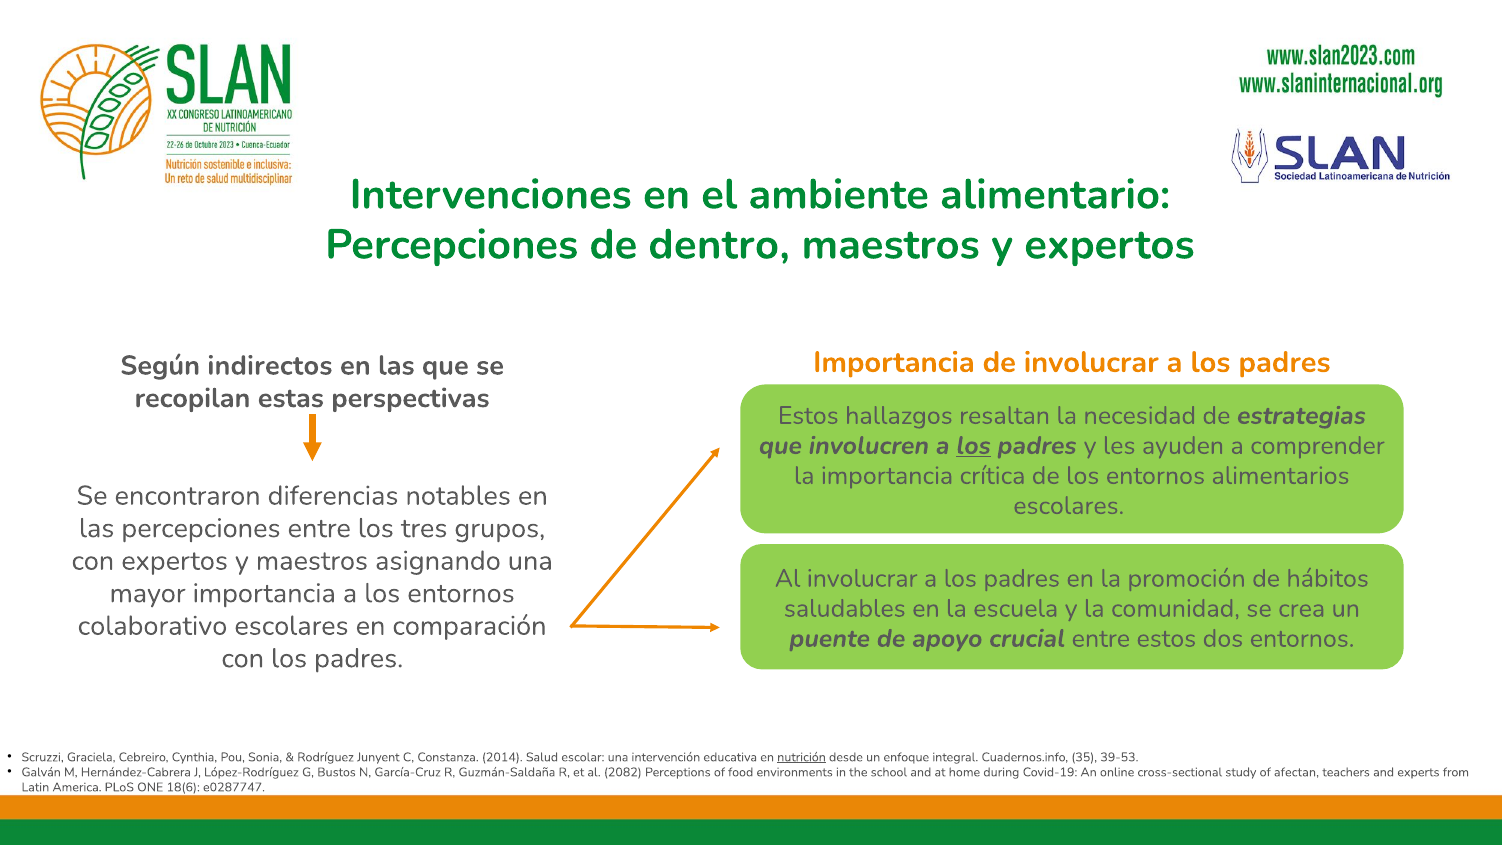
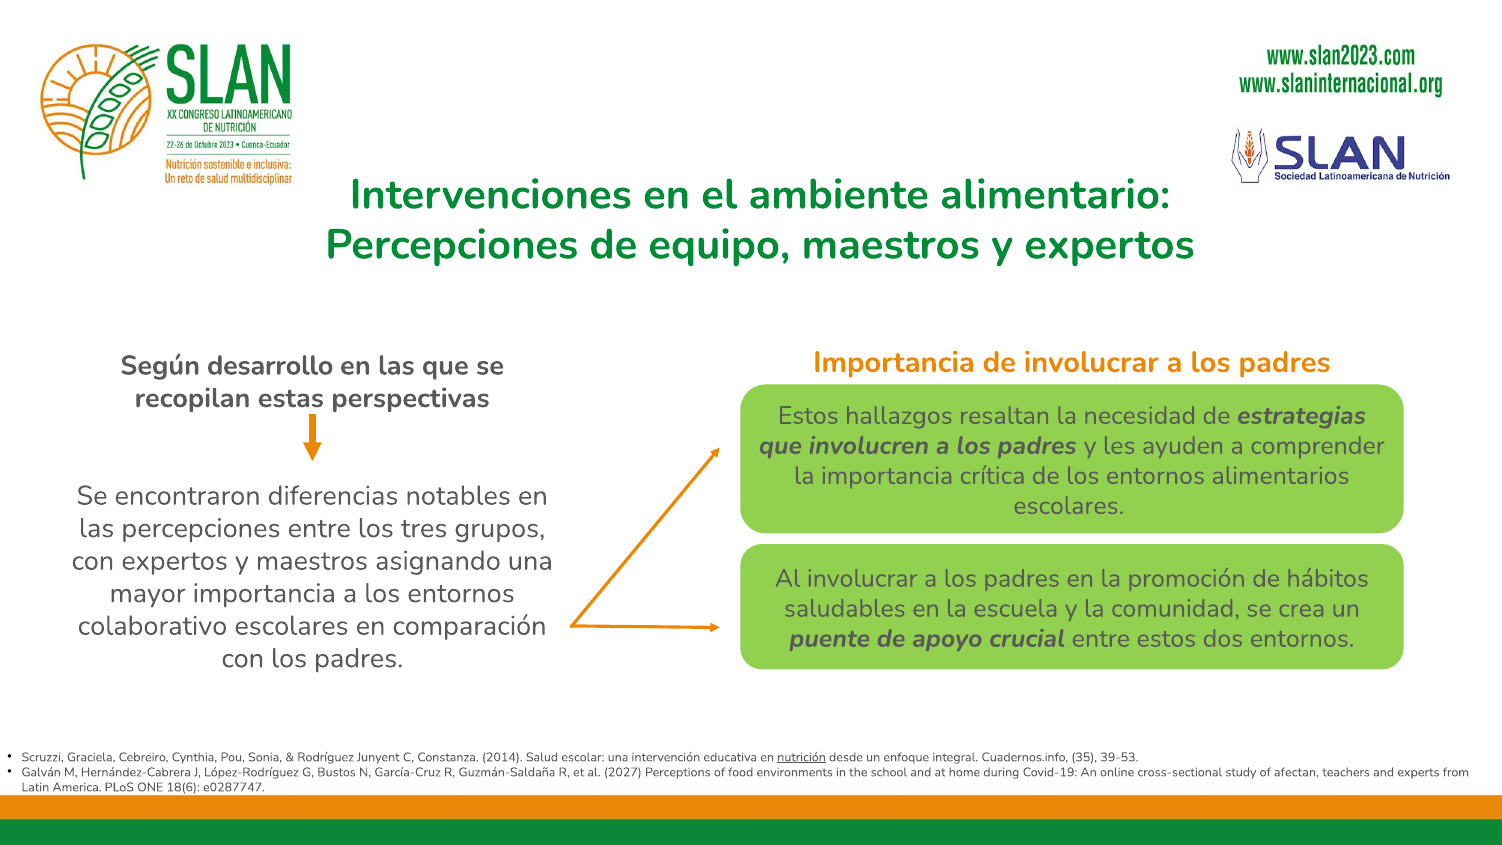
dentro: dentro -> equipo (719, 245)
indirectos: indirectos -> desarrollo (270, 366)
los underline: present -> none (974, 446)
2082: 2082 -> 2027 (623, 772)
